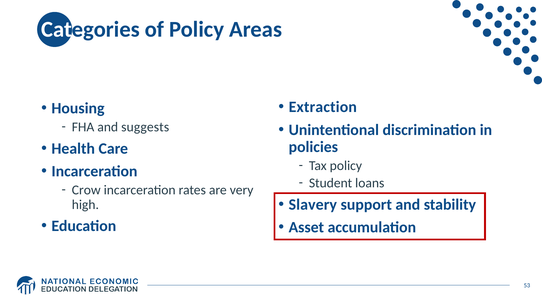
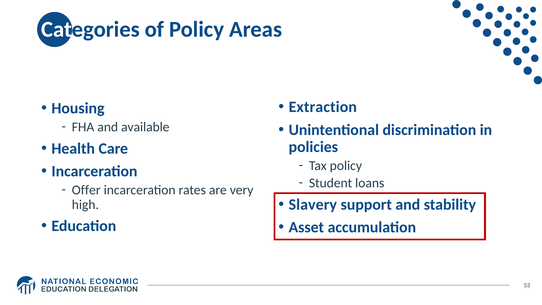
suggests: suggests -> available (145, 127)
Crow: Crow -> Offer (86, 190)
